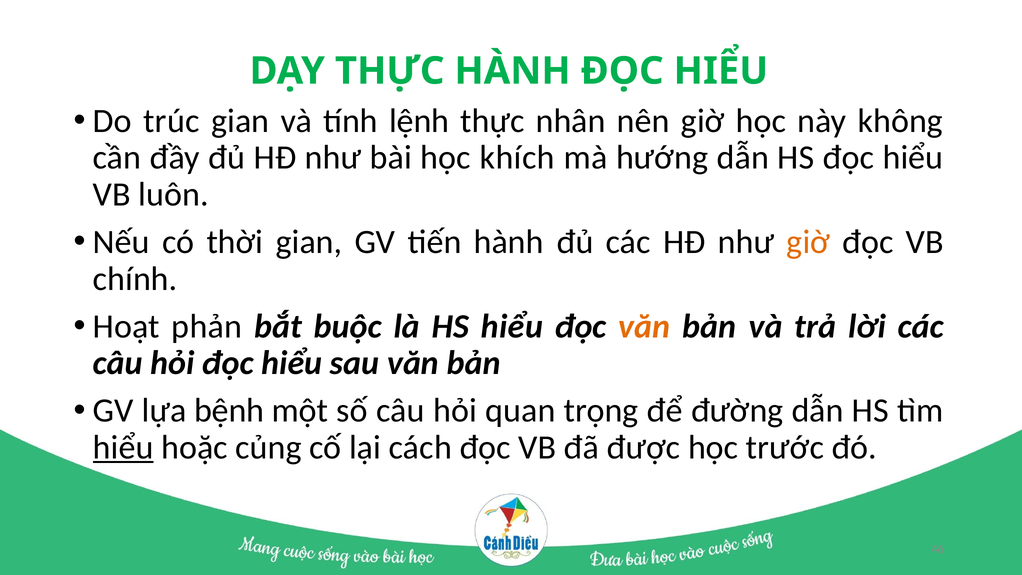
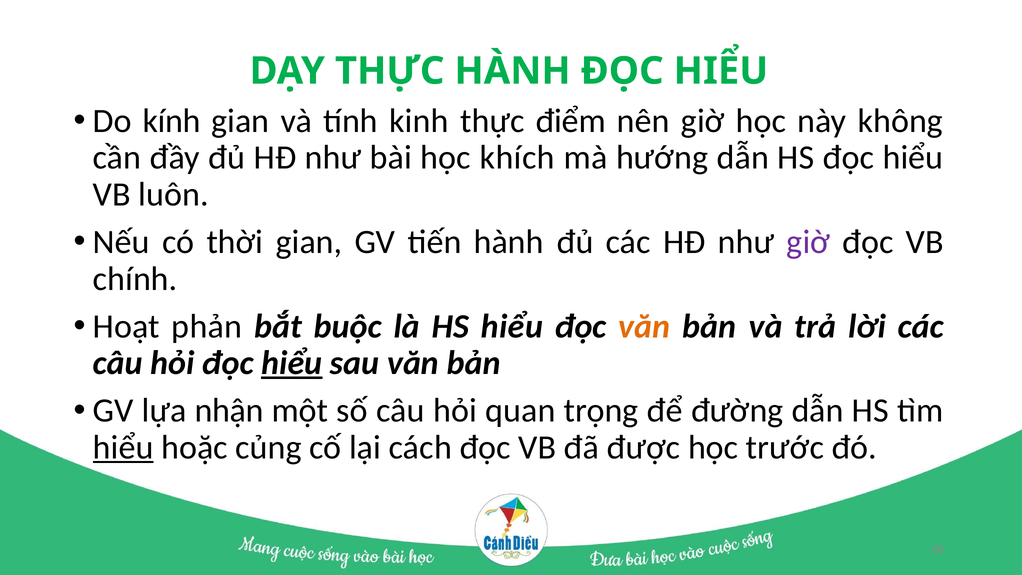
trúc: trúc -> kính (172, 121)
lệnh: lệnh -> kinh (419, 121)
nhân: nhân -> điểm (571, 121)
giờ colour: orange -> purple (808, 242)
hiểu underline: none -> present (292, 363)
bệnh: bệnh -> nhận (229, 410)
